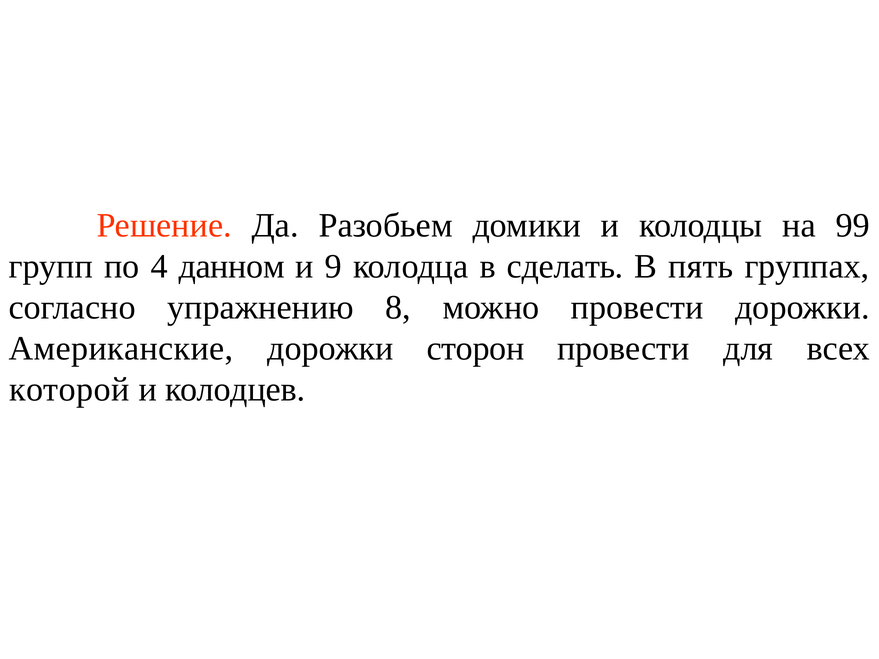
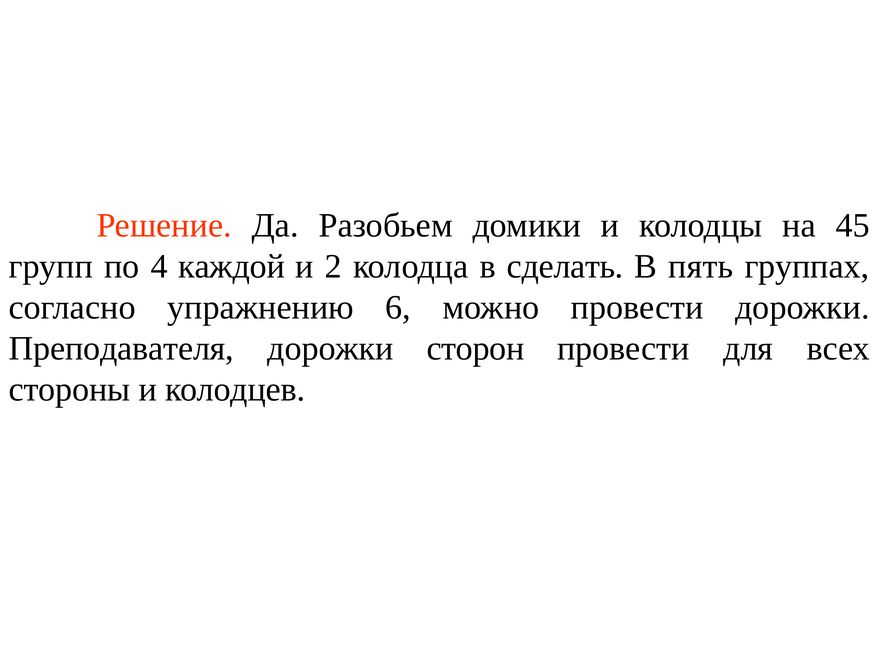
99: 99 -> 45 (853, 225)
данном: данном -> каждой (232, 266)
9: 9 -> 2 (333, 266)
8: 8 -> 6 (398, 307)
Американские: Американские -> Преподавателя (121, 348)
которой: которой -> стороны (69, 389)
